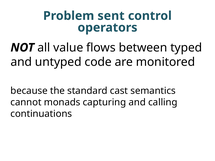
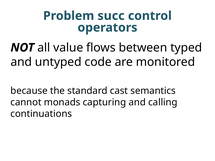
sent: sent -> succ (111, 16)
